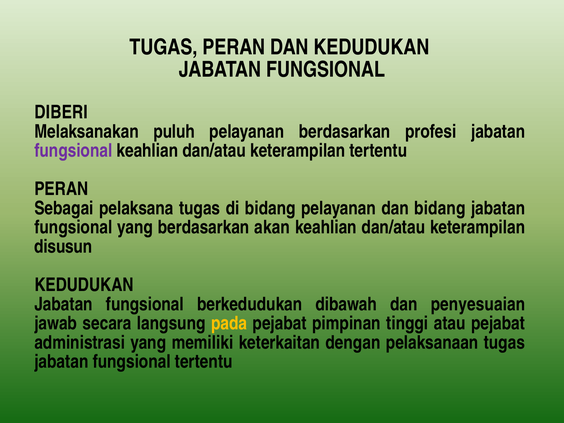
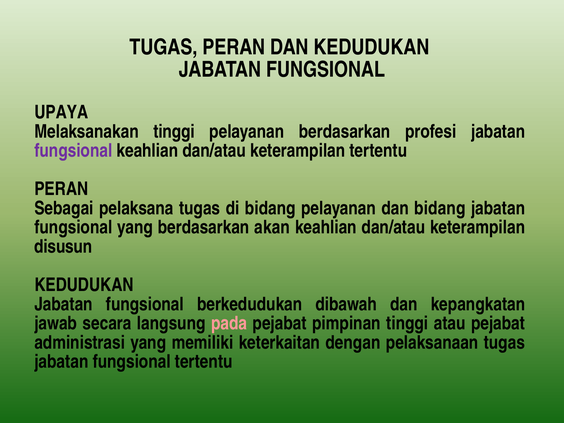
DIBERI: DIBERI -> UPAYA (61, 112)
Melaksanakan puluh: puluh -> tinggi (174, 132)
penyesuaian: penyesuaian -> kepangkatan (478, 304)
pada colour: yellow -> pink (229, 323)
